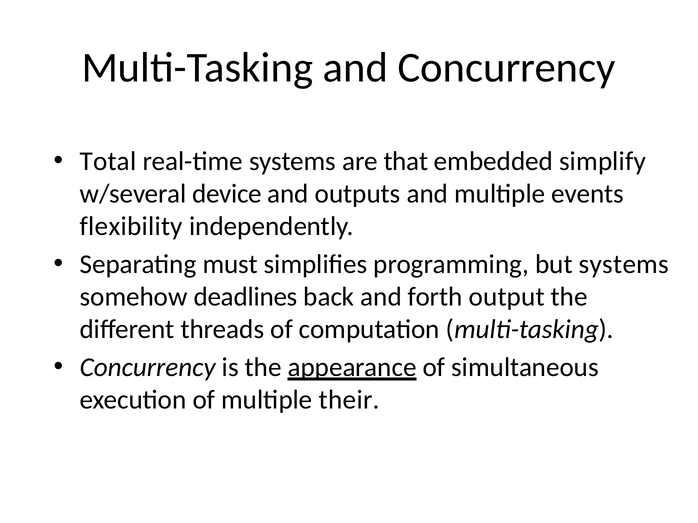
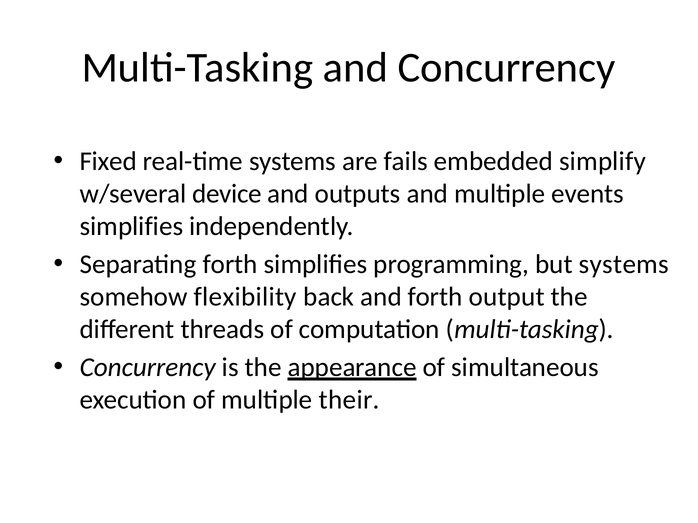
Total: Total -> Fixed (108, 161)
that: that -> fails (406, 161)
flexibility: flexibility -> simplifies (131, 226)
Separating must: must -> forth (230, 264)
deadlines: deadlines -> flexibility (245, 297)
